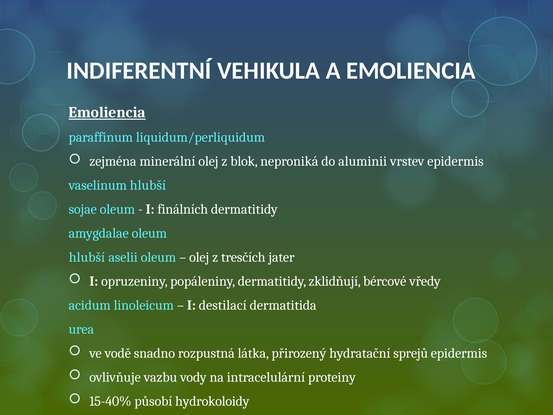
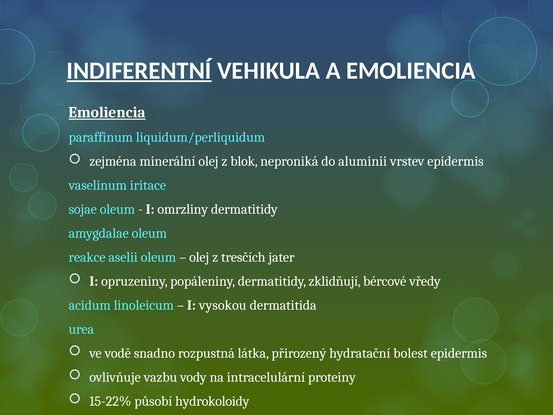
INDIFERENTNÍ underline: none -> present (139, 71)
vaselinum hlubší: hlubší -> iritace (148, 185)
finálních: finálních -> omrzliny (183, 209)
hlubší: hlubší -> reakce (87, 257)
destilací: destilací -> vysokou (223, 305)
sprejů: sprejů -> bolest (411, 353)
15-40%: 15-40% -> 15-22% (110, 401)
